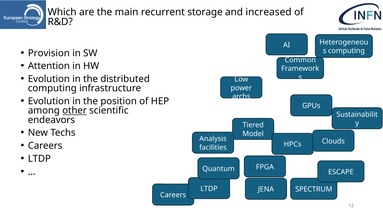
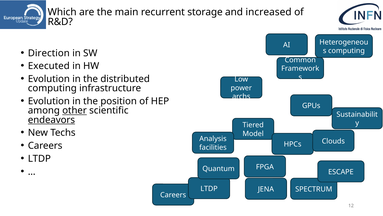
Provision: Provision -> Direction (49, 53)
Attention: Attention -> Executed (49, 66)
endeavors underline: none -> present (51, 120)
